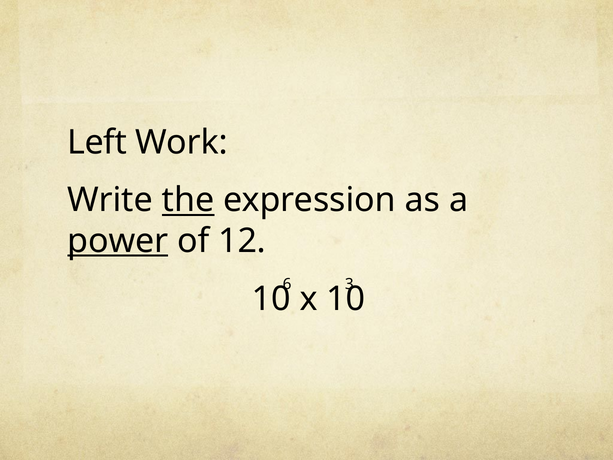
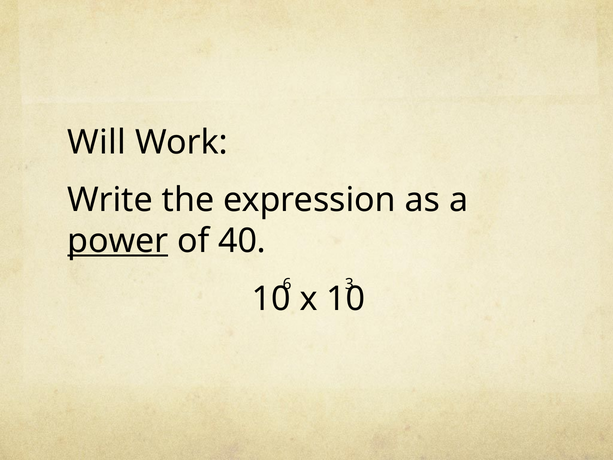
Left: Left -> Will (97, 142)
the underline: present -> none (188, 200)
12: 12 -> 40 (242, 241)
